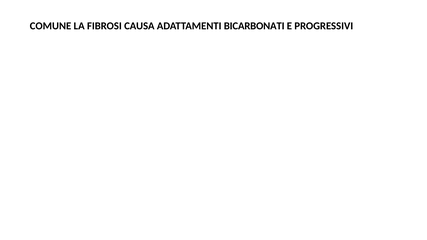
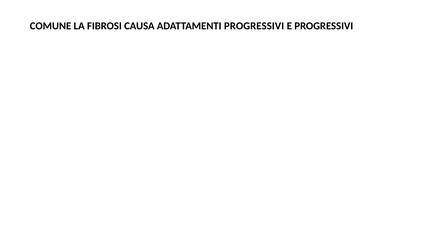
ADATTAMENTI BICARBONATI: BICARBONATI -> PROGRESSIVI (254, 26)
